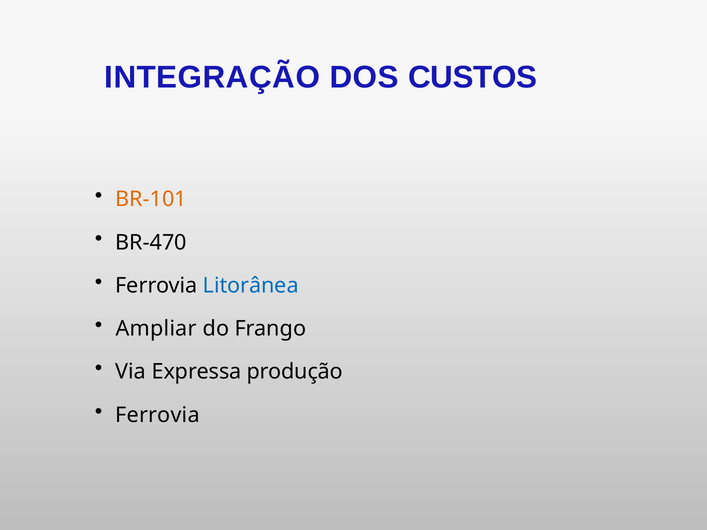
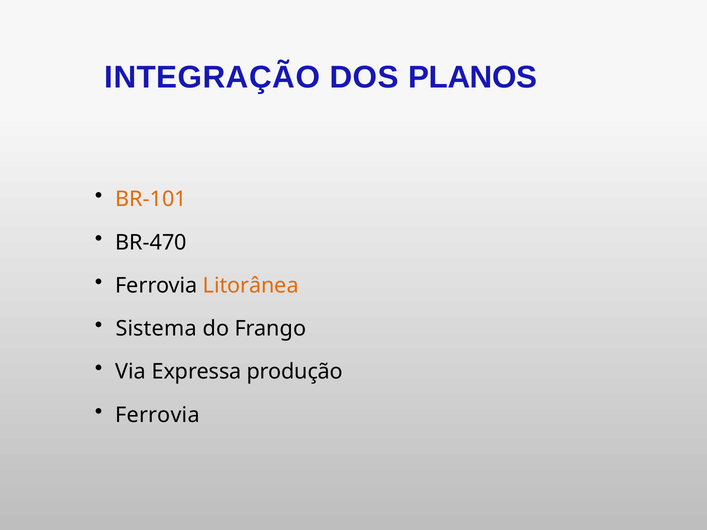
CUSTOS: CUSTOS -> PLANOS (473, 77)
Litorânea colour: blue -> orange (251, 286)
Ampliar: Ampliar -> Sistema (156, 329)
